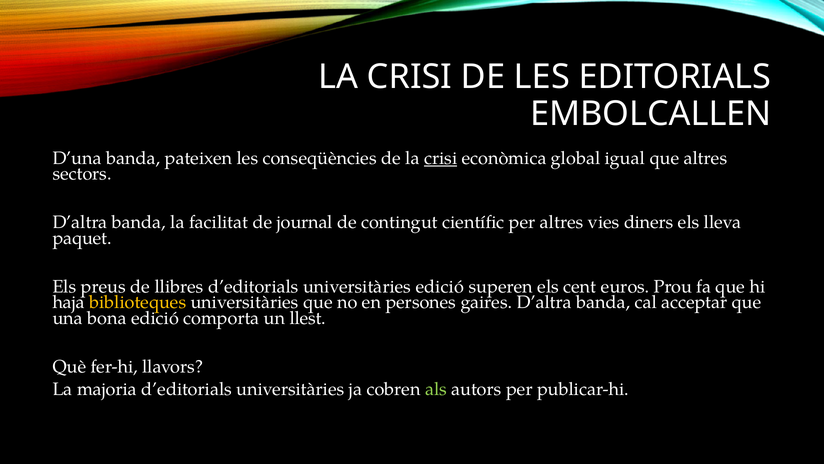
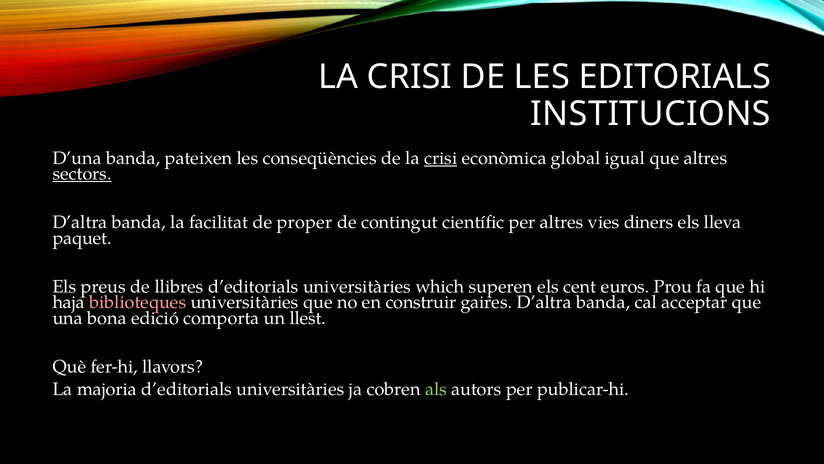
EMBOLCALLEN: EMBOLCALLEN -> INSTITUCIONS (651, 114)
sectors underline: none -> present (82, 173)
journal: journal -> proper (305, 222)
universitàries edició: edició -> which (440, 287)
biblioteques colour: yellow -> pink (138, 302)
persones: persones -> construir (421, 302)
